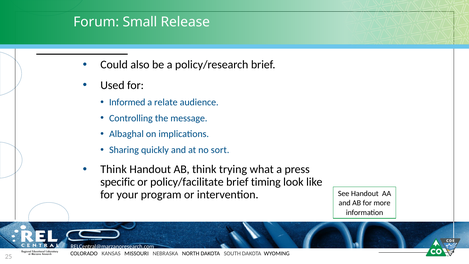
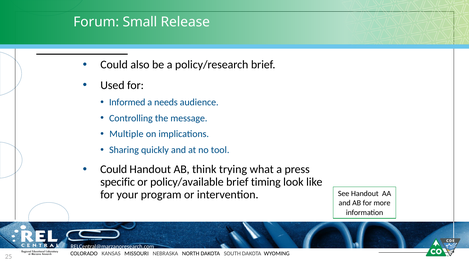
relate: relate -> needs (166, 102)
Albaghal: Albaghal -> Multiple (126, 134)
sort: sort -> tool (220, 150)
Think: Think -> Could (114, 169)
policy/facilitate: policy/facilitate -> policy/available (187, 182)
